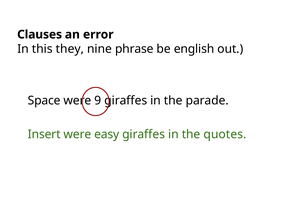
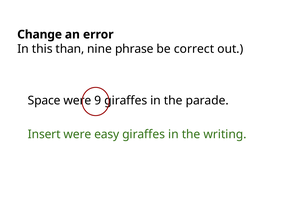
Clauses: Clauses -> Change (40, 34)
they: they -> than (70, 49)
english: english -> correct (194, 49)
quotes: quotes -> writing (225, 134)
